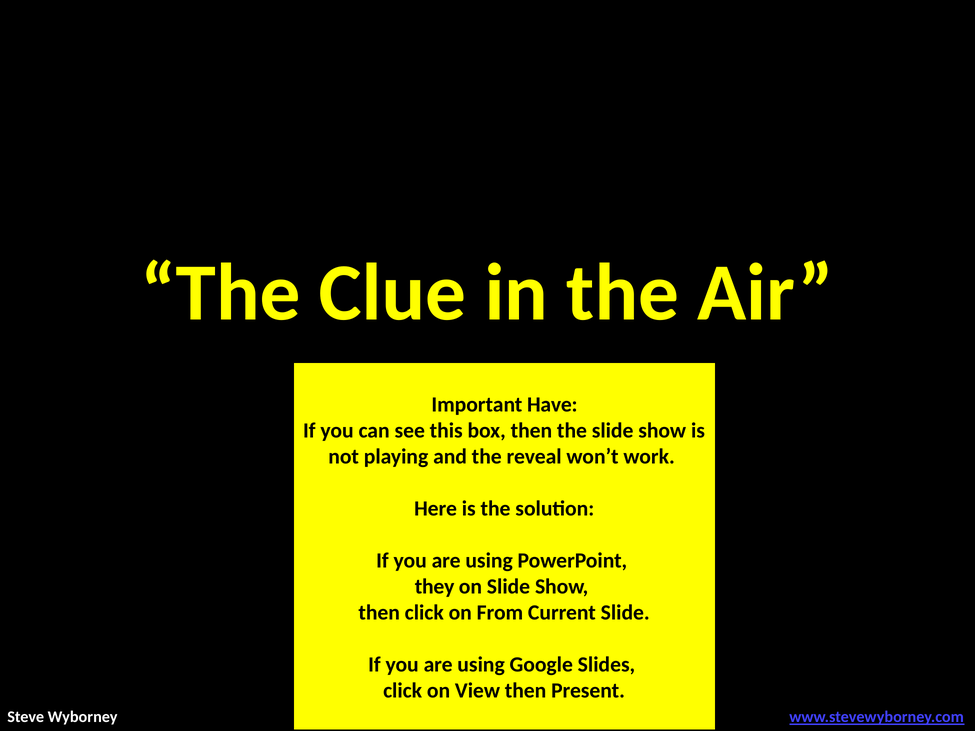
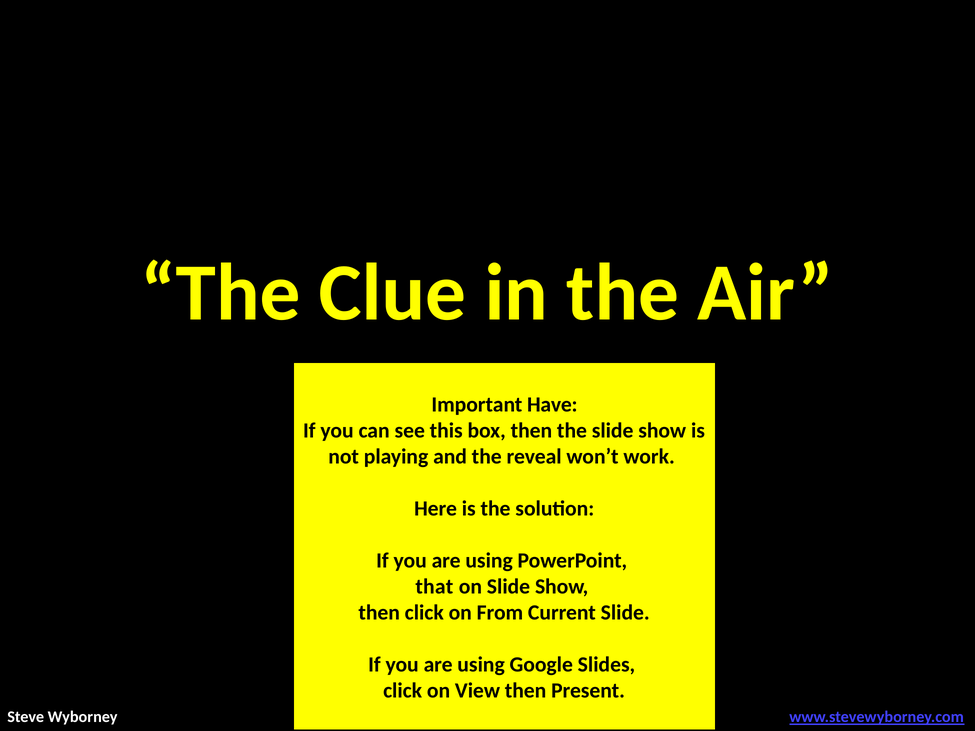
they: they -> that (434, 587)
